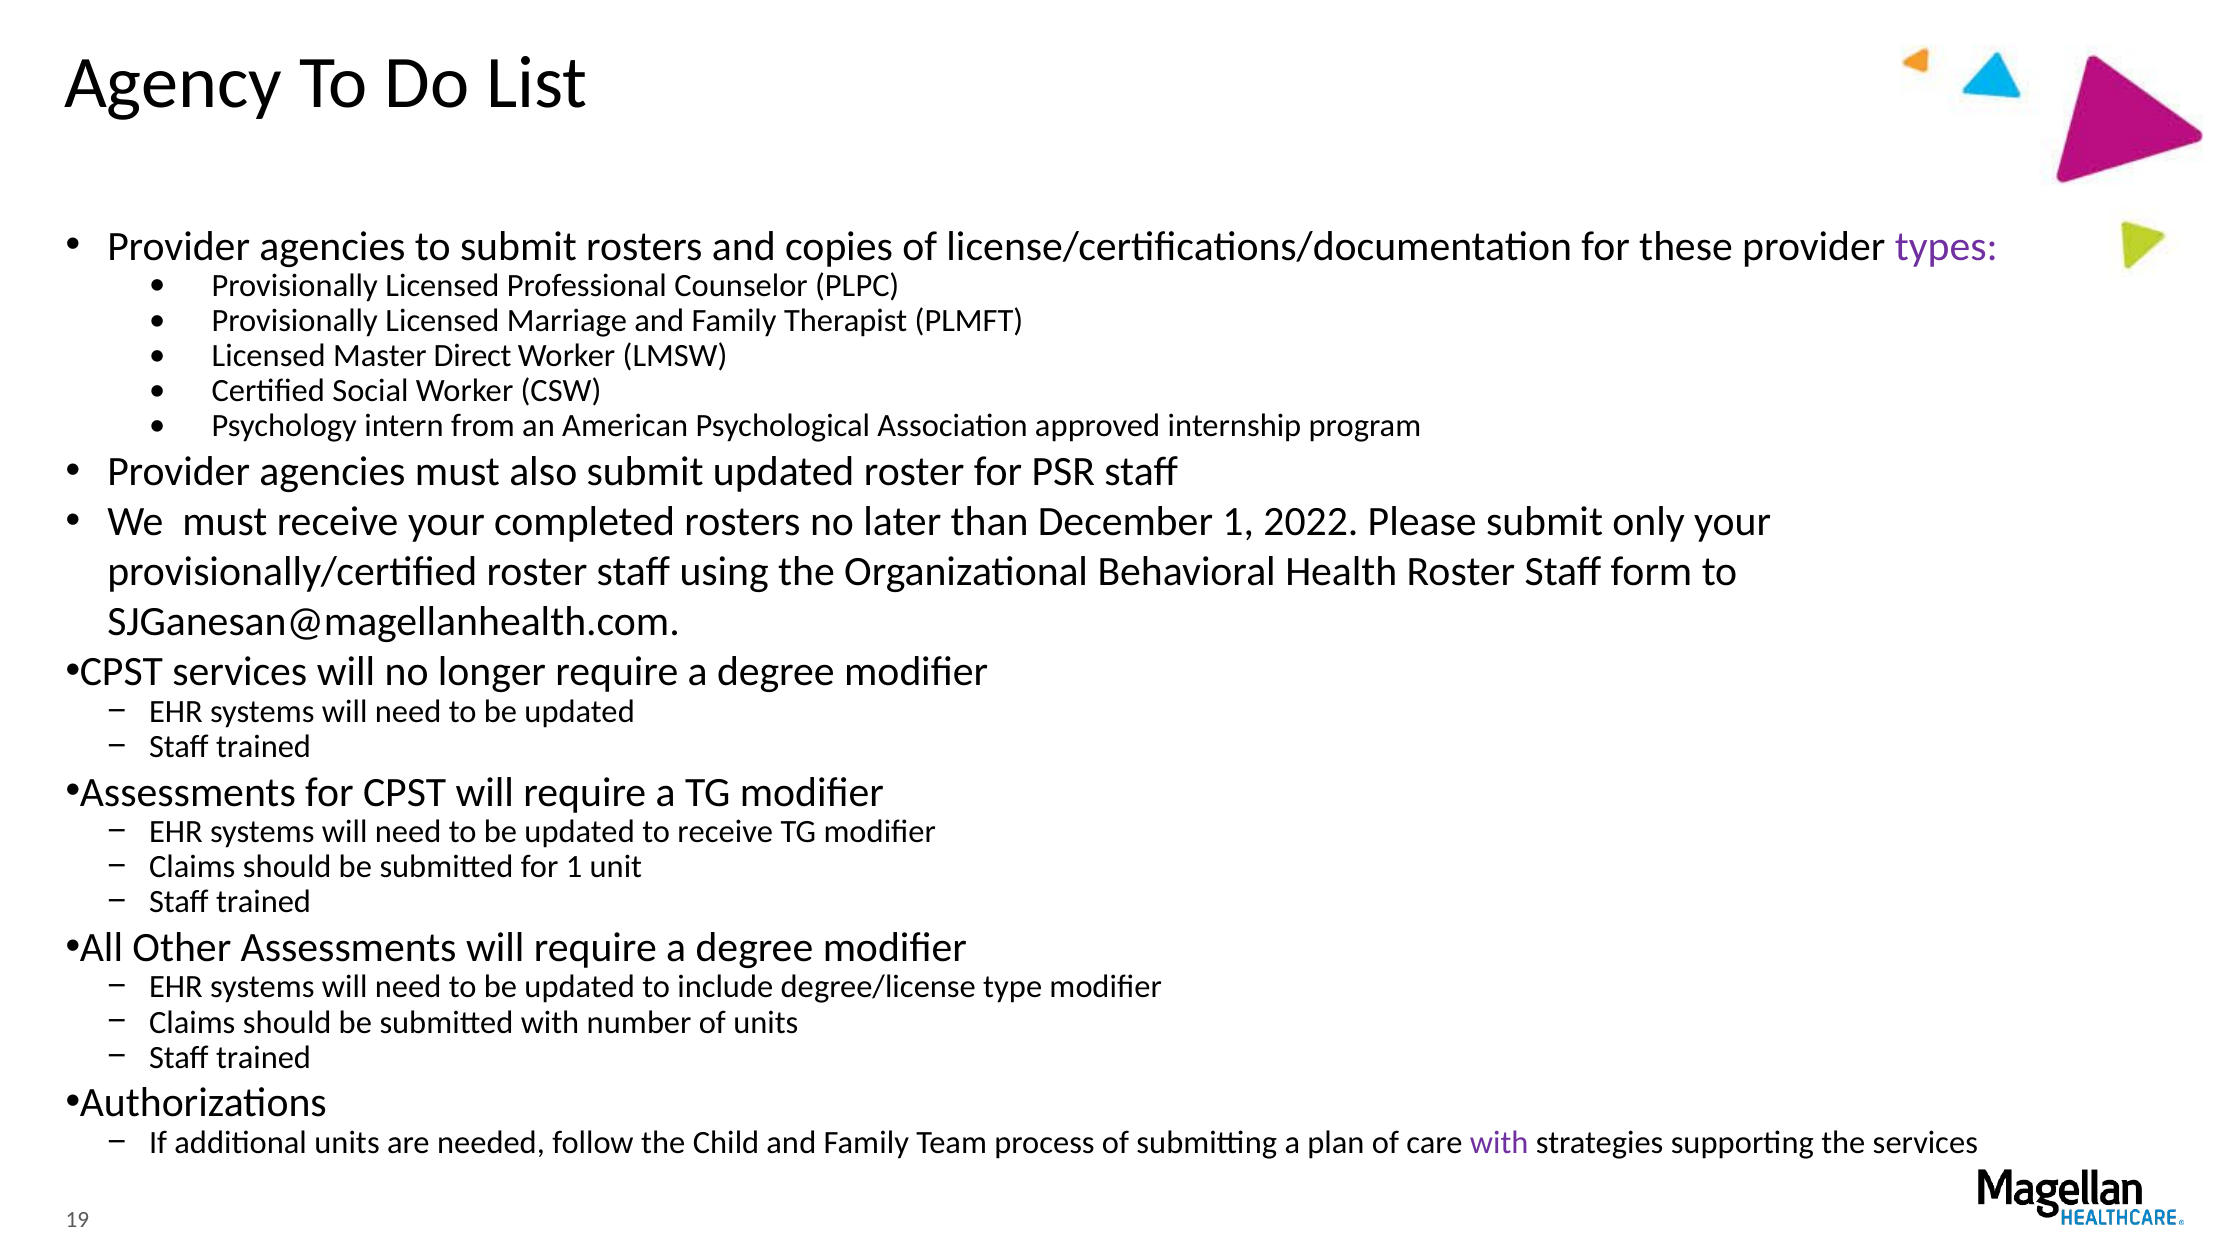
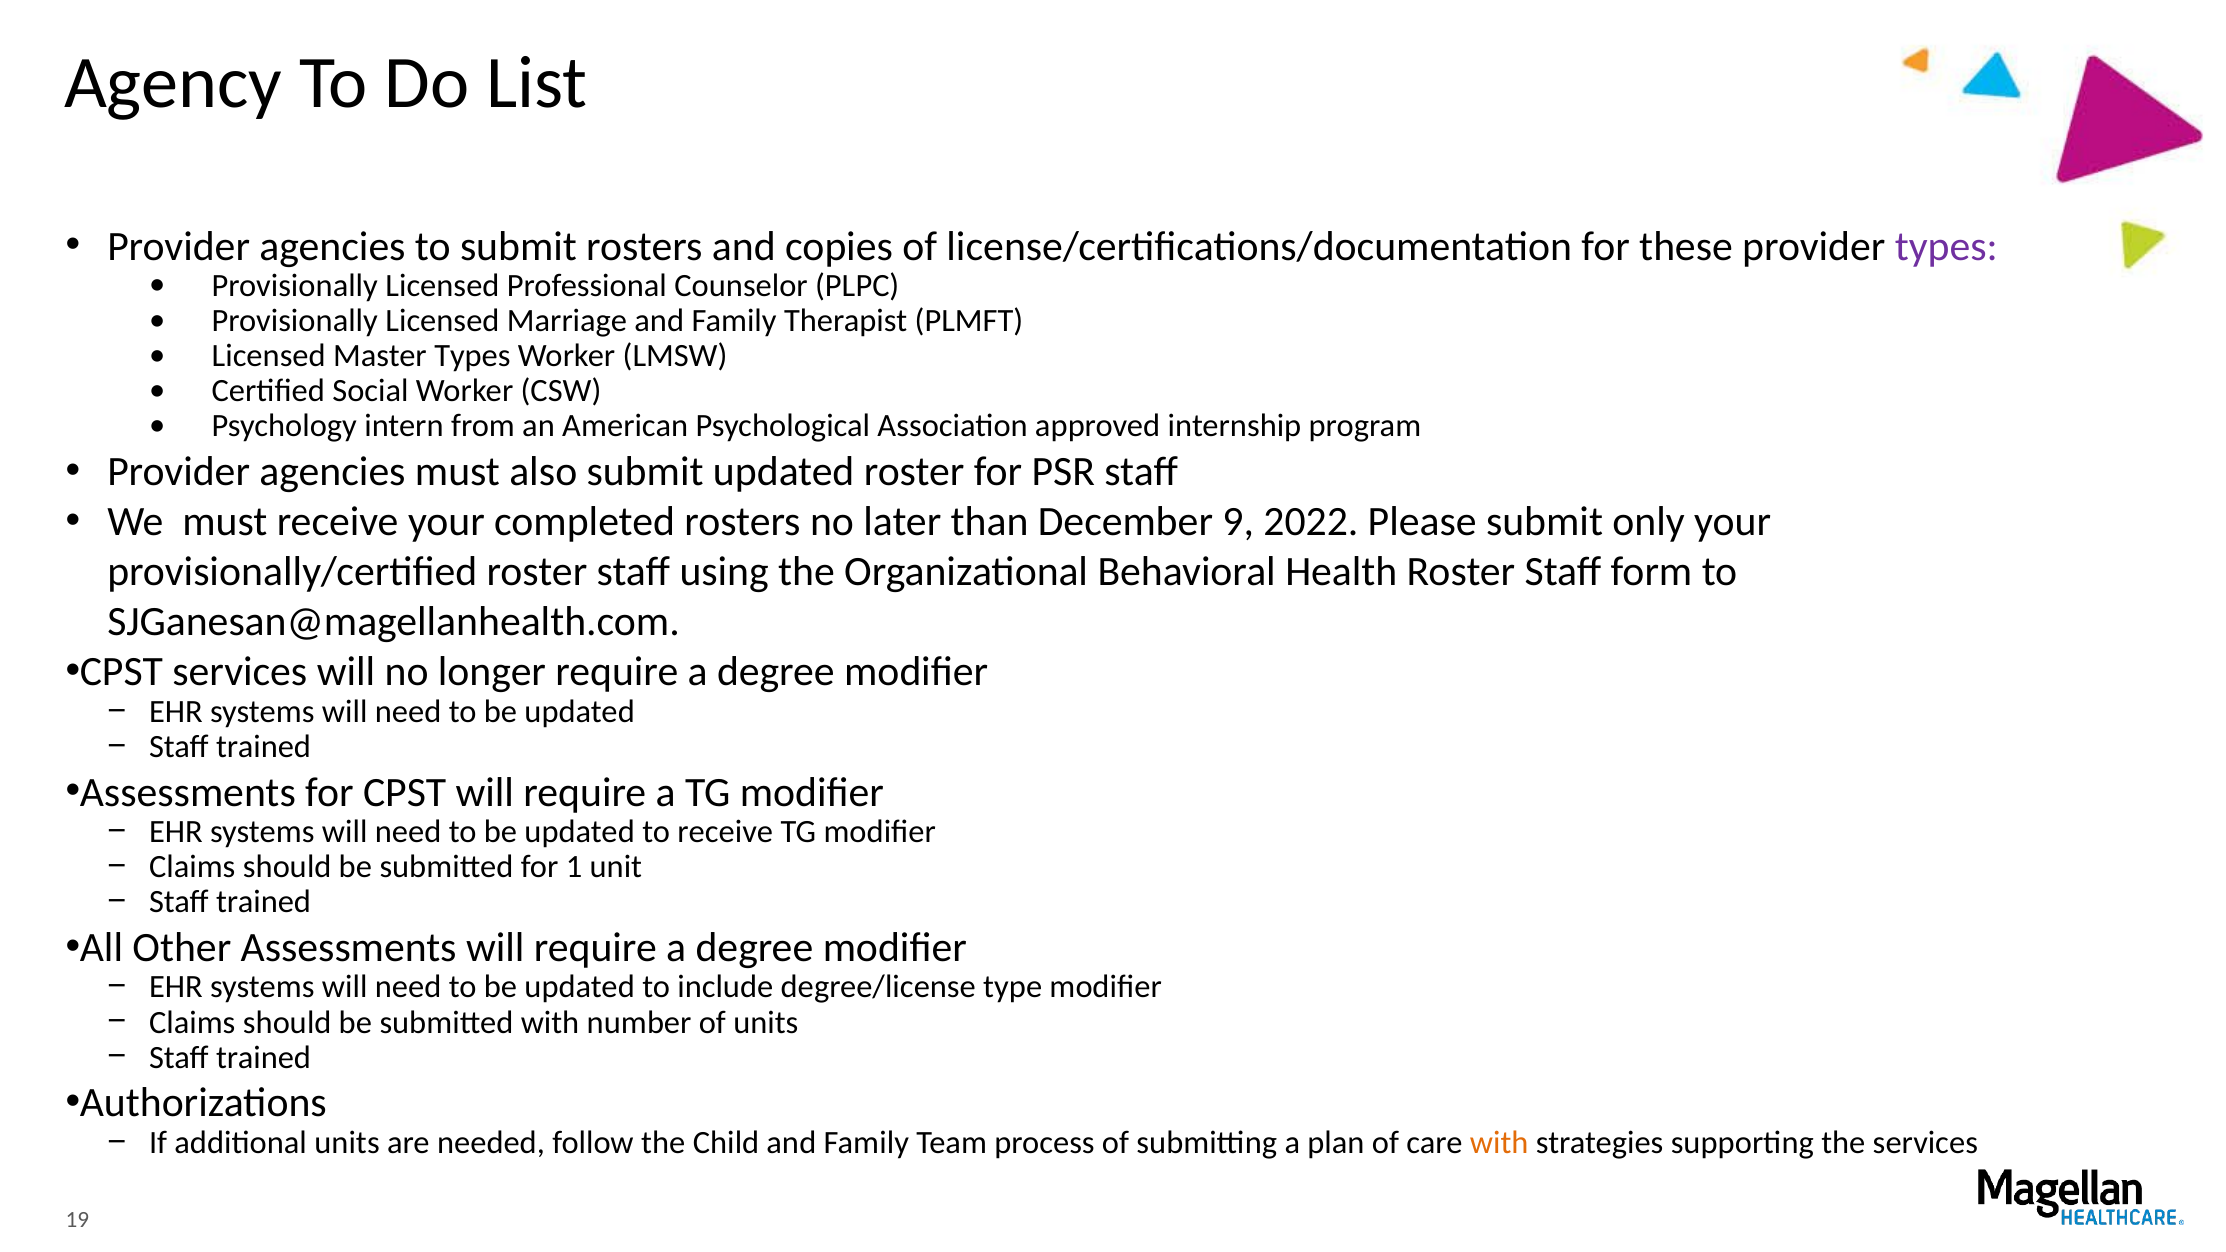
Master Direct: Direct -> Types (472, 356)
December 1: 1 -> 9 (1238, 522)
with colour: purple -> orange (1499, 1143)
